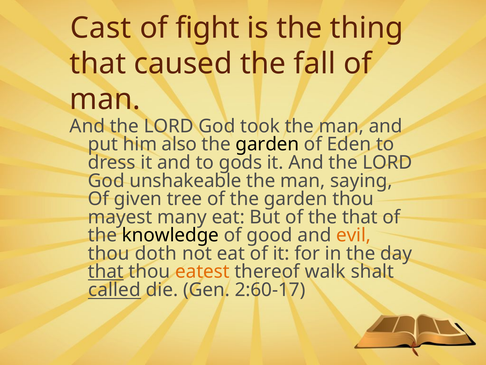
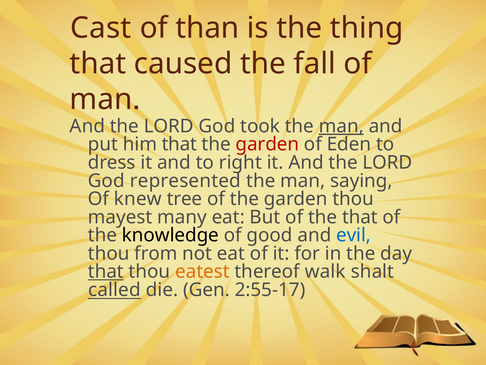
fight: fight -> than (207, 28)
man underline: none -> present (341, 126)
him also: also -> that (179, 144)
garden colour: black -> red (267, 144)
gods: gods -> right (240, 162)
unshakeable: unshakeable -> represented (185, 181)
given: given -> knew (138, 199)
evil colour: orange -> blue (354, 235)
doth: doth -> from (156, 253)
2:60-17: 2:60-17 -> 2:55-17 (270, 289)
